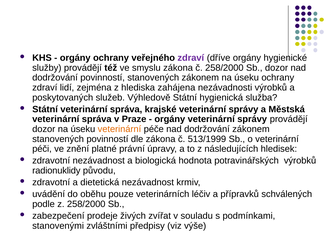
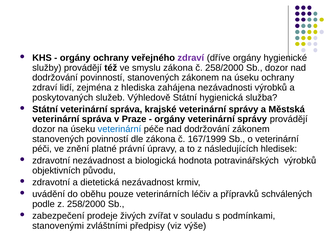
veterinární colour: orange -> blue (119, 129)
513/1999: 513/1999 -> 167/1999 (207, 139)
radionuklidy: radionuklidy -> objektivních (56, 171)
